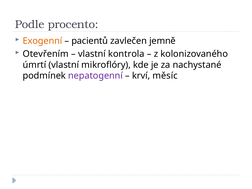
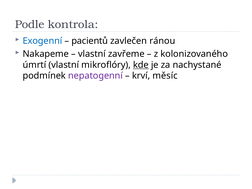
procento: procento -> kontrola (73, 24)
Exogenní colour: orange -> blue (42, 41)
jemně: jemně -> ránou (162, 41)
Otevřením: Otevřením -> Nakapeme (46, 54)
kontrola: kontrola -> zavřeme (126, 54)
kde underline: none -> present (141, 65)
